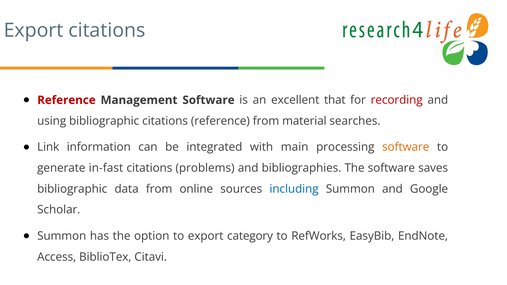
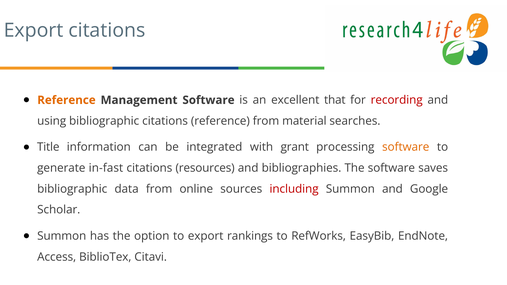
Reference colour: red -> orange (66, 100)
Link: Link -> Title (48, 147)
main: main -> grant (295, 147)
problems: problems -> resources (205, 168)
including colour: blue -> red (294, 189)
category: category -> rankings (250, 236)
